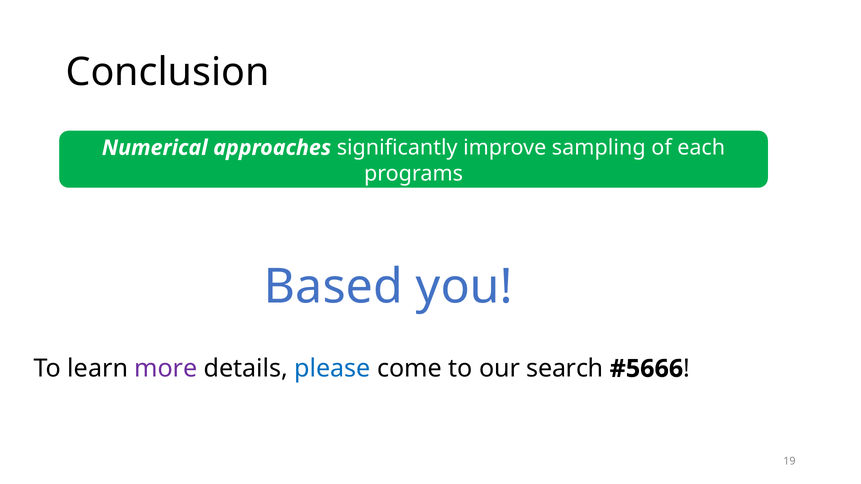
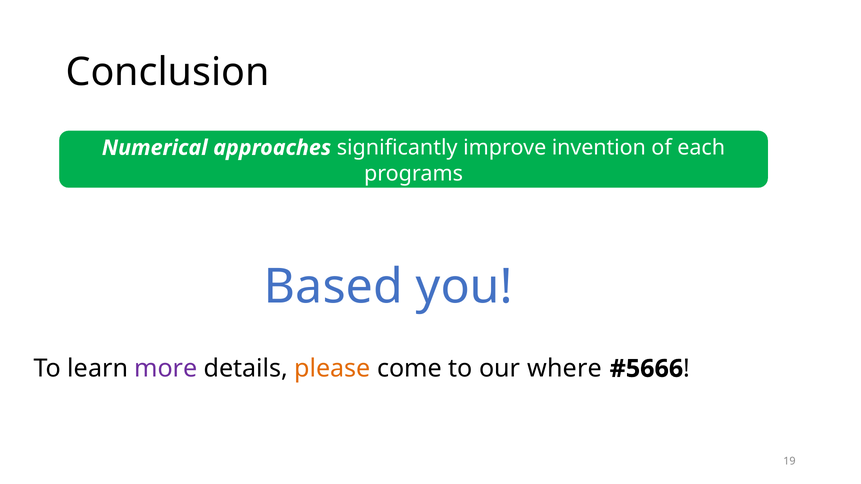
sampling: sampling -> invention (599, 148)
please colour: blue -> orange (333, 369)
search: search -> where (565, 369)
